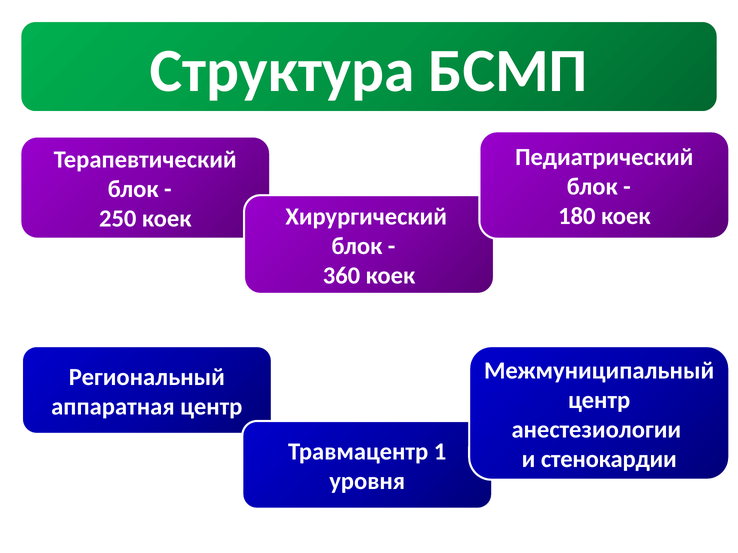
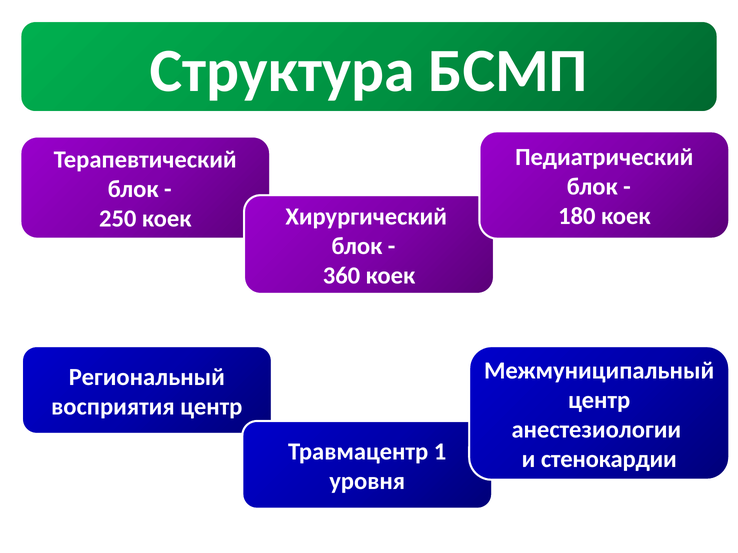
аппаратная: аппаратная -> восприятия (113, 407)
